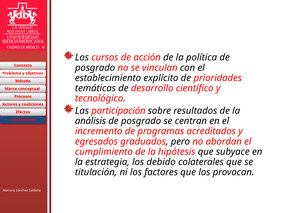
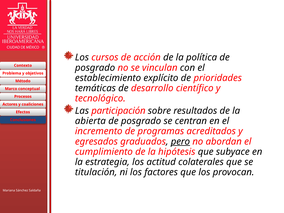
análisis: análisis -> abierta (90, 121)
pero underline: none -> present (180, 141)
debido: debido -> actitud (161, 162)
